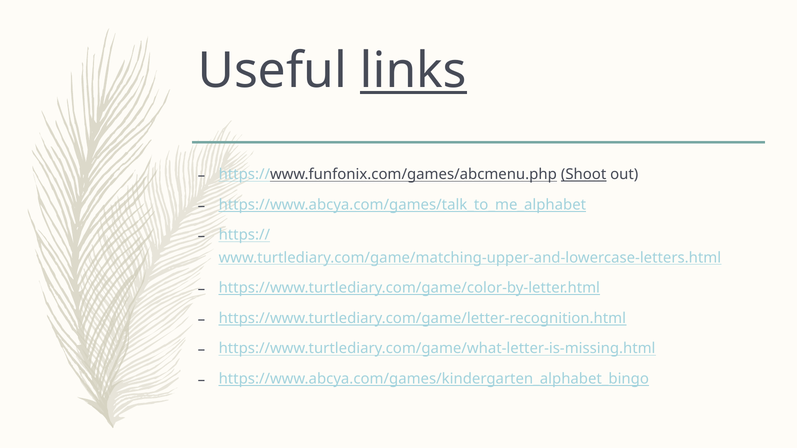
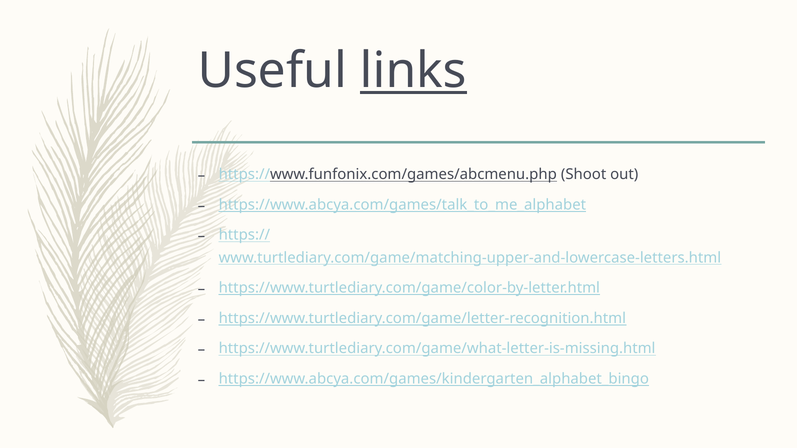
Shoot underline: present -> none (584, 175)
